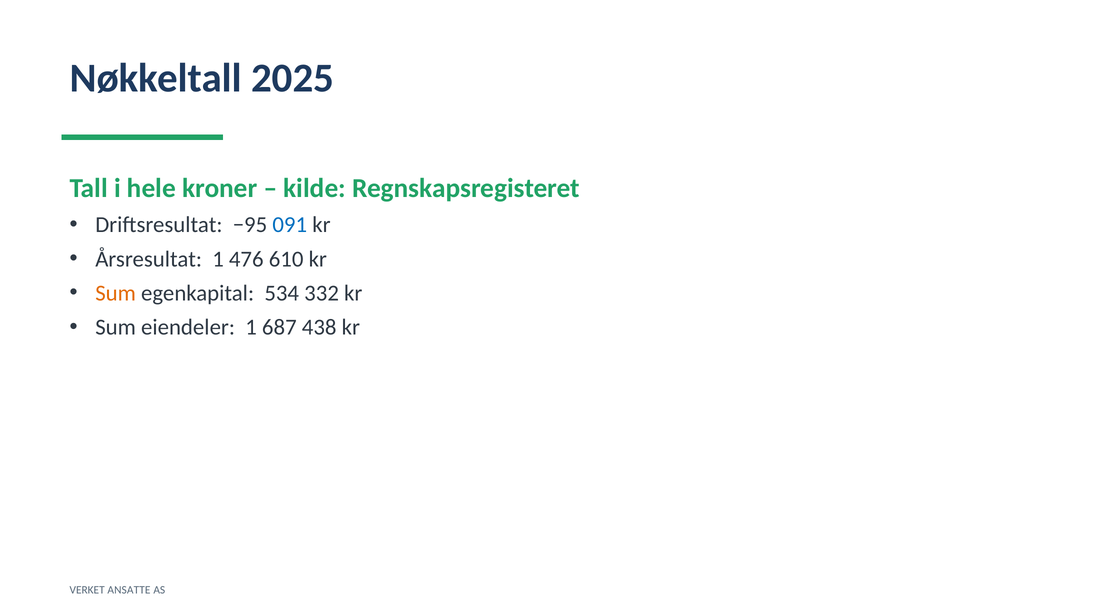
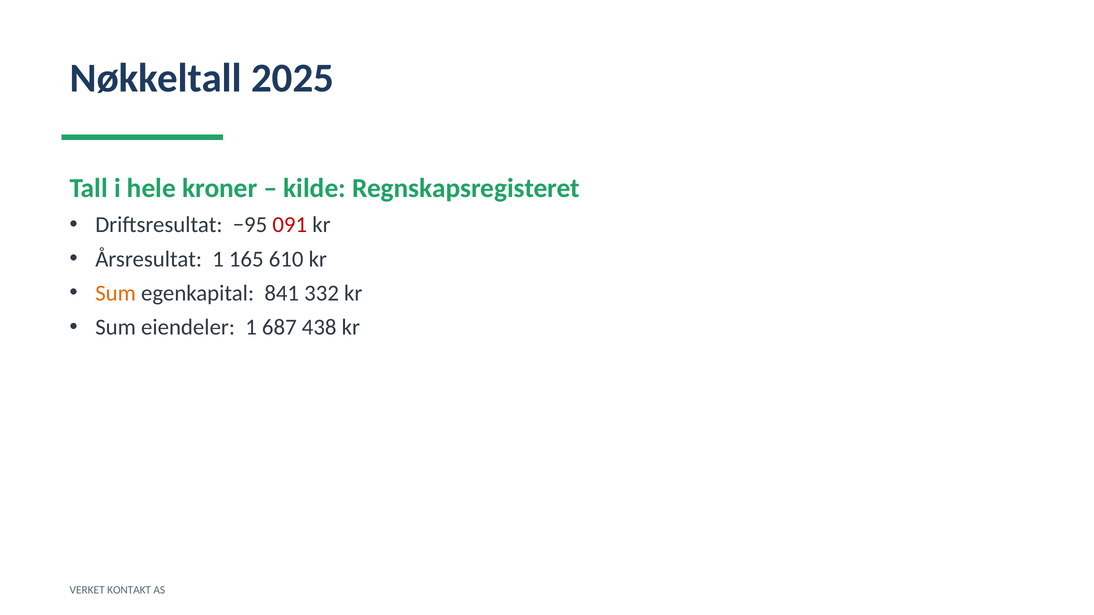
091 colour: blue -> red (290, 225)
476: 476 -> 165 (246, 259)
534: 534 -> 841 (282, 293)
ANSATTE: ANSATTE -> KONTAKT (129, 590)
